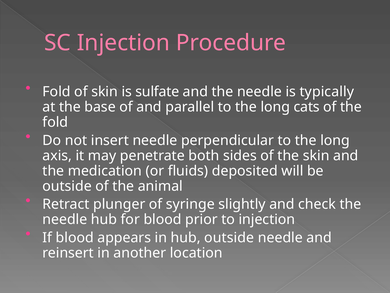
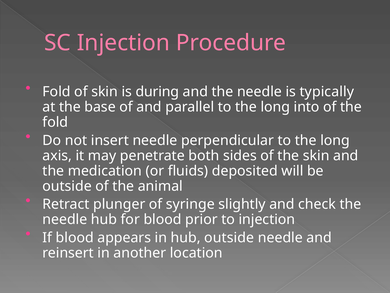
sulfate: sulfate -> during (157, 92)
cats: cats -> into (307, 107)
